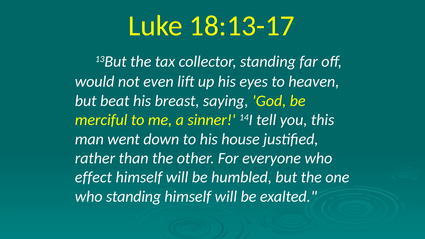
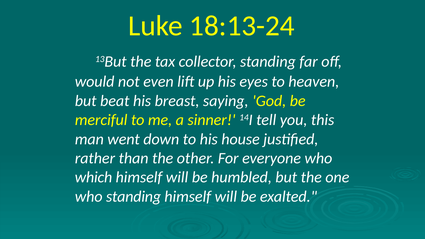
18:13-17: 18:13-17 -> 18:13-24 (242, 26)
effect: effect -> which (94, 177)
